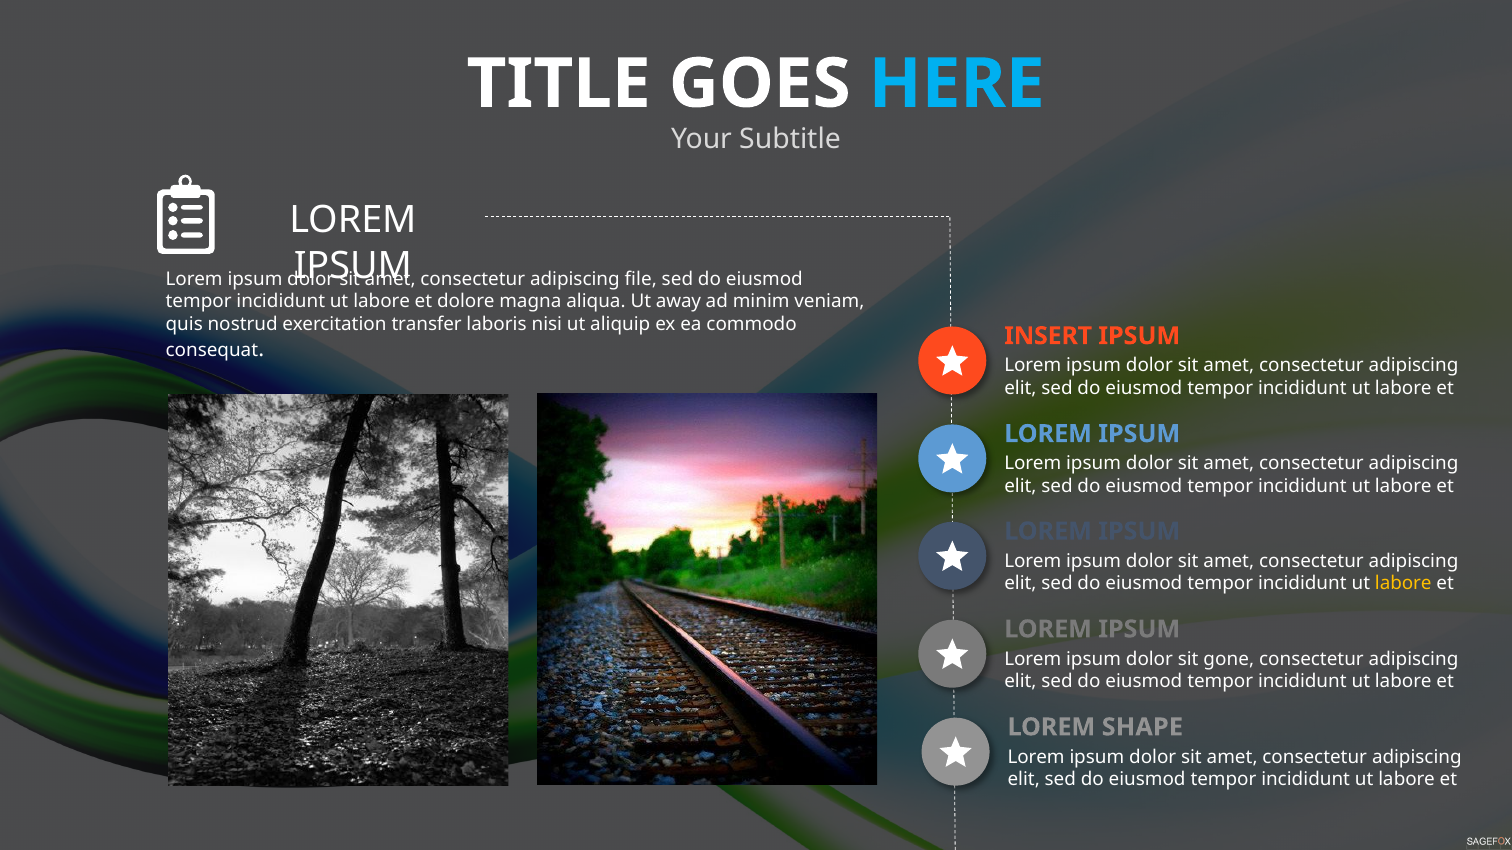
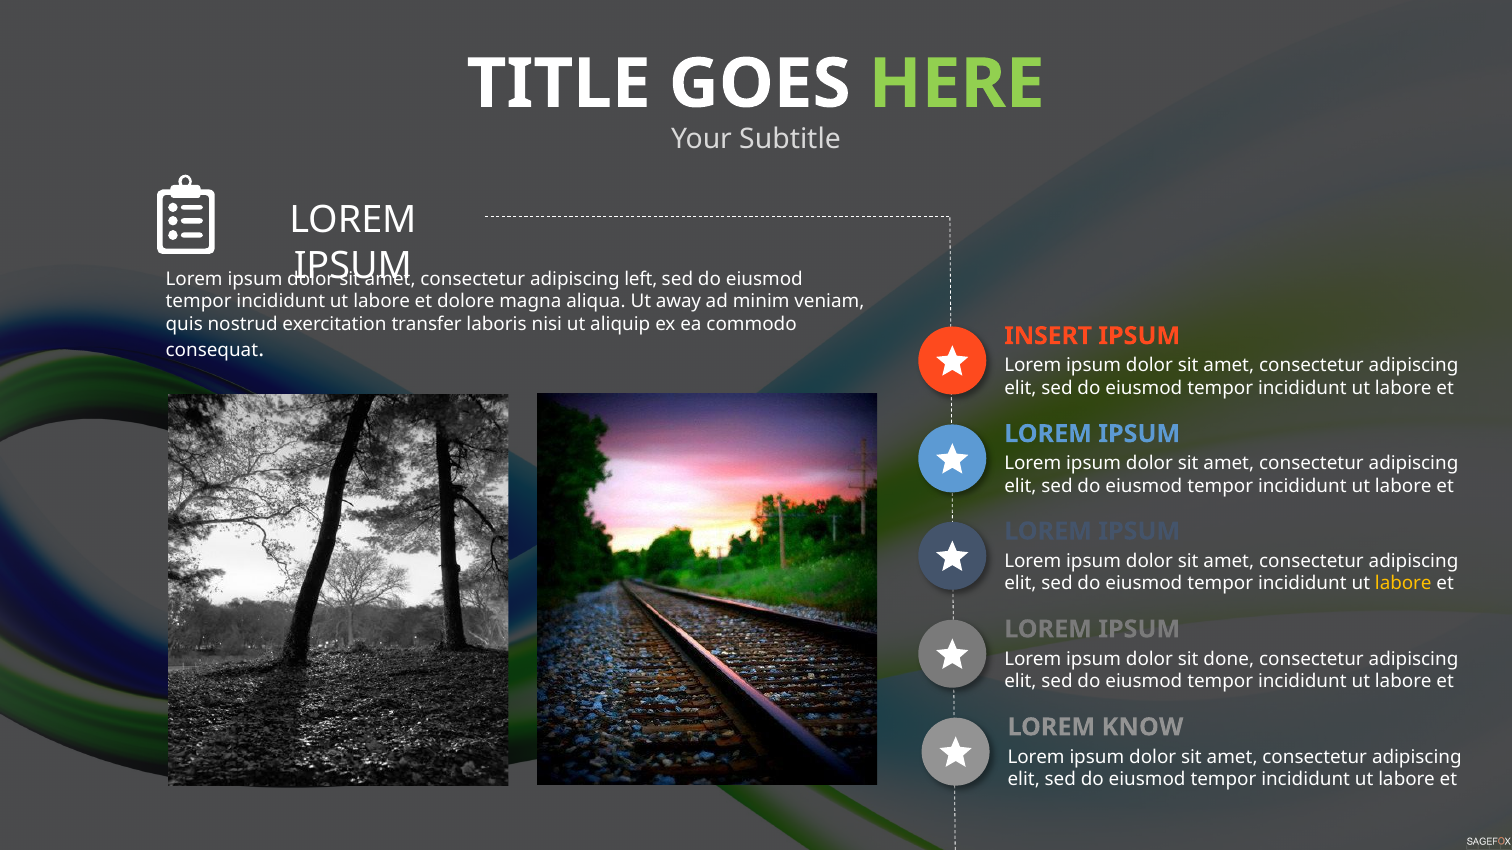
HERE colour: light blue -> light green (957, 84)
file: file -> left (641, 279)
gone: gone -> done (1229, 659)
SHAPE: SHAPE -> KNOW (1142, 728)
